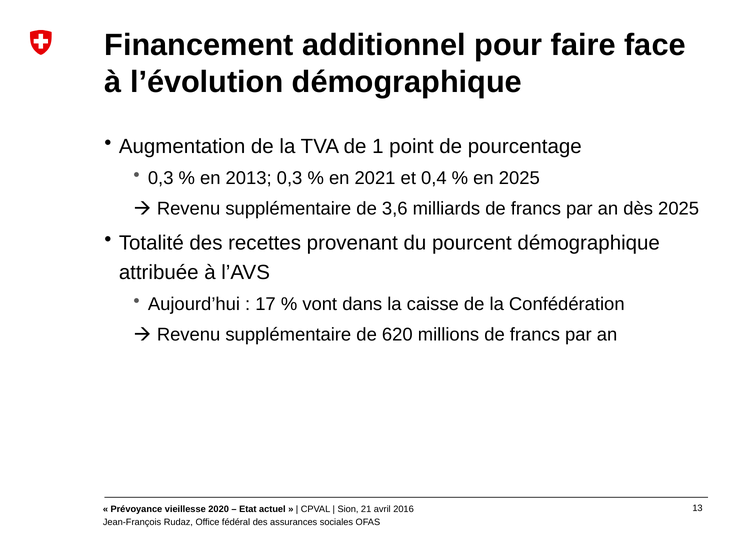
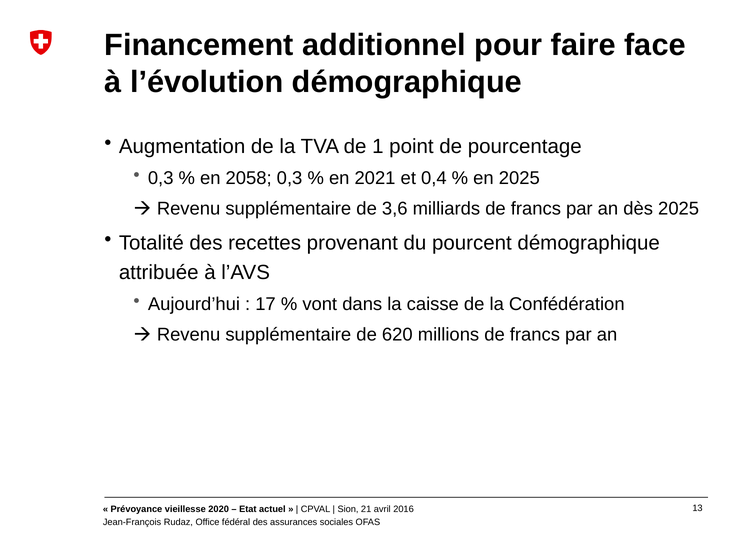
2013: 2013 -> 2058 (249, 178)
